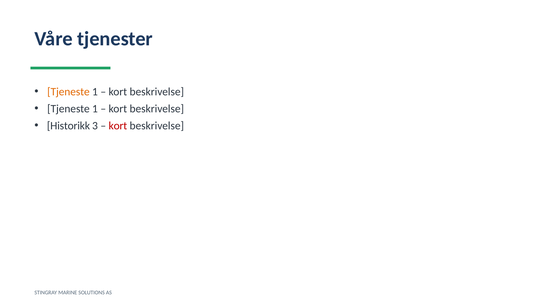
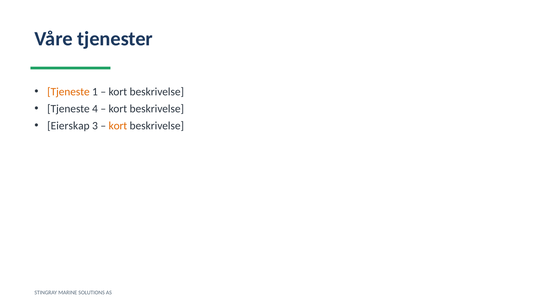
1: 1 -> 4 (95, 109)
Historikk: Historikk -> Eierskap (68, 126)
kort colour: red -> orange (118, 126)
